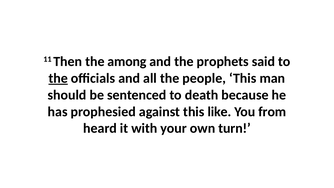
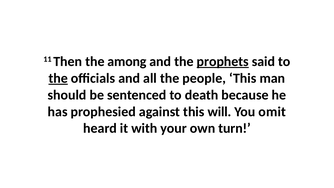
prophets underline: none -> present (223, 61)
like: like -> will (219, 112)
from: from -> omit (272, 112)
